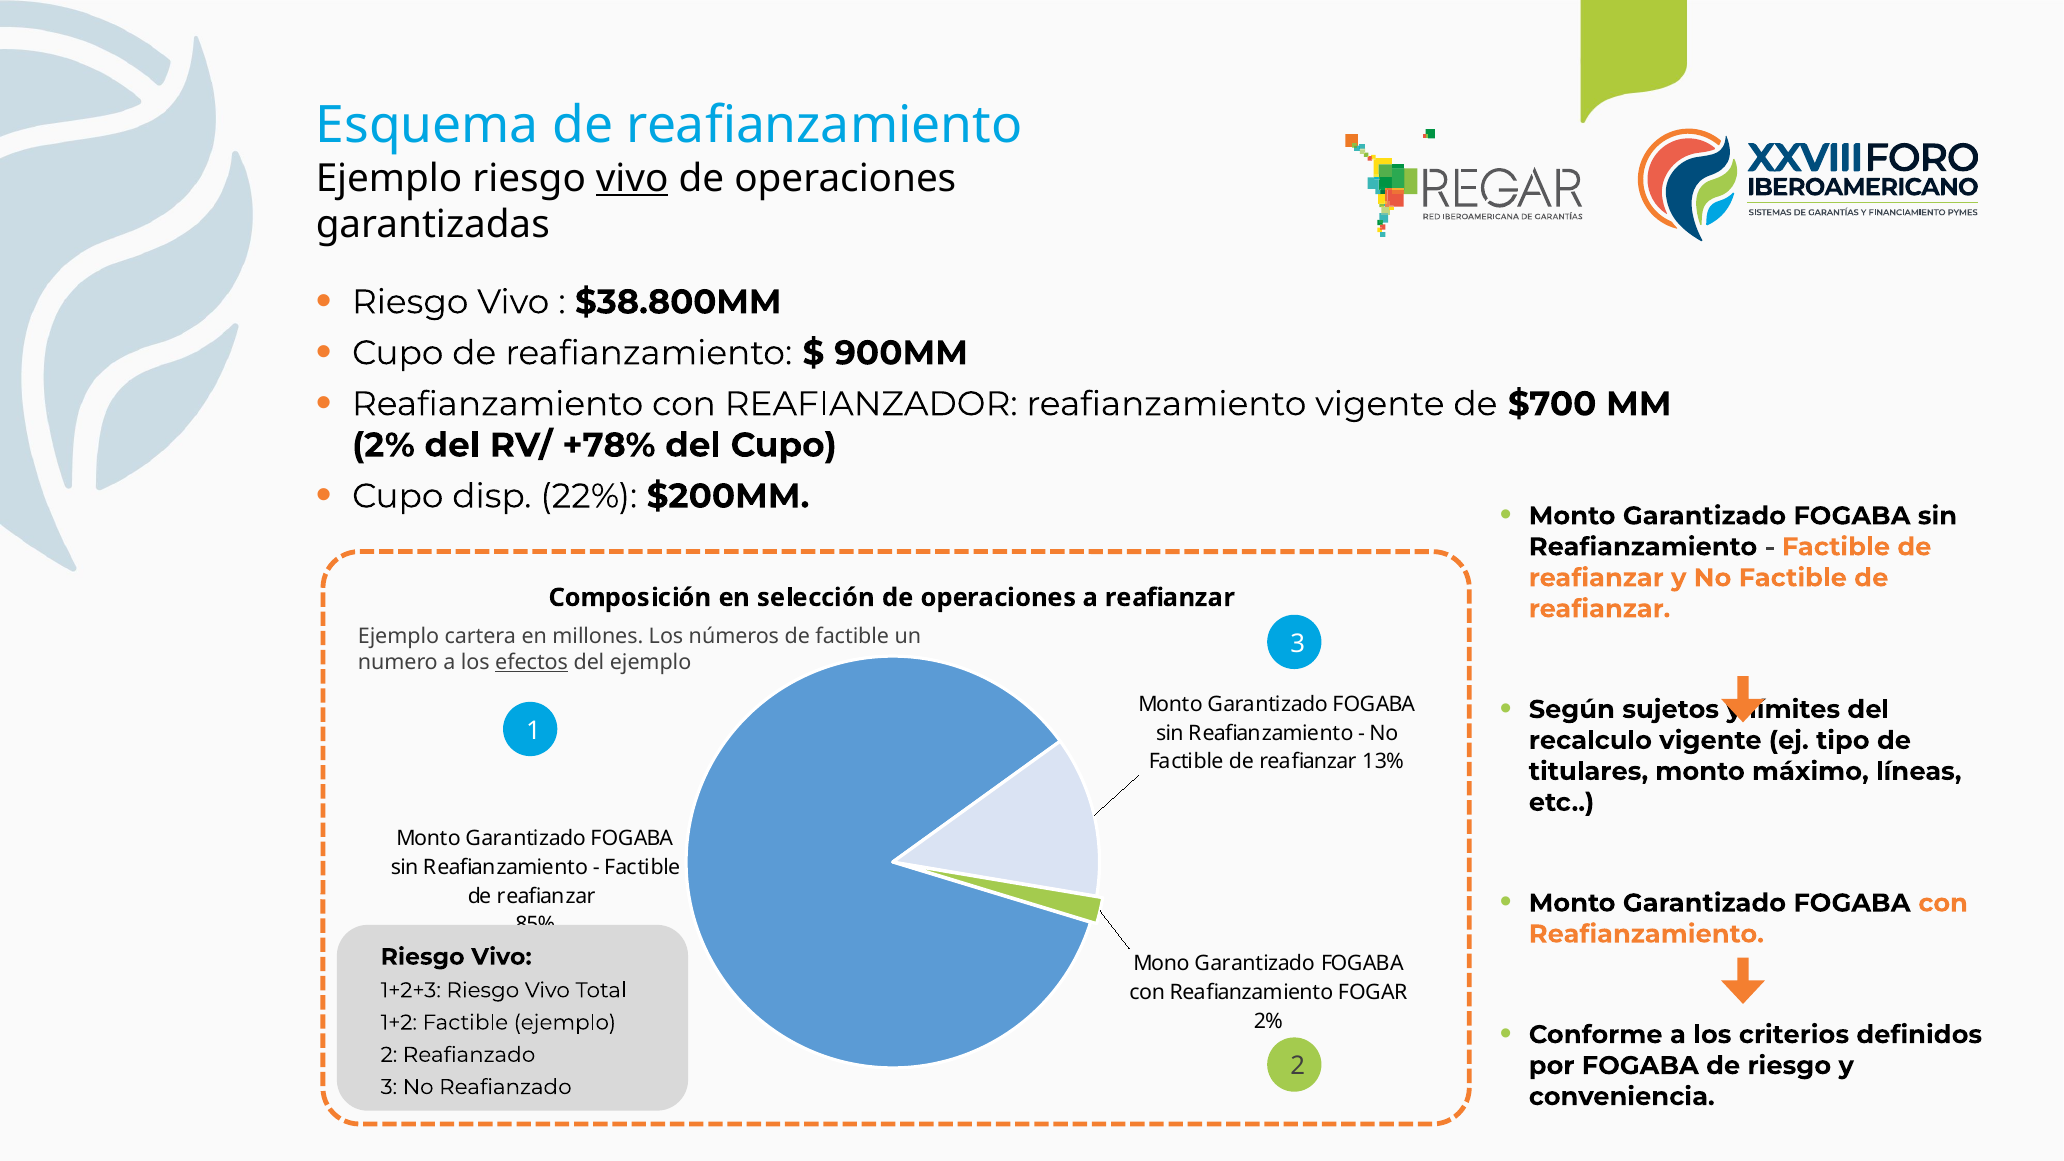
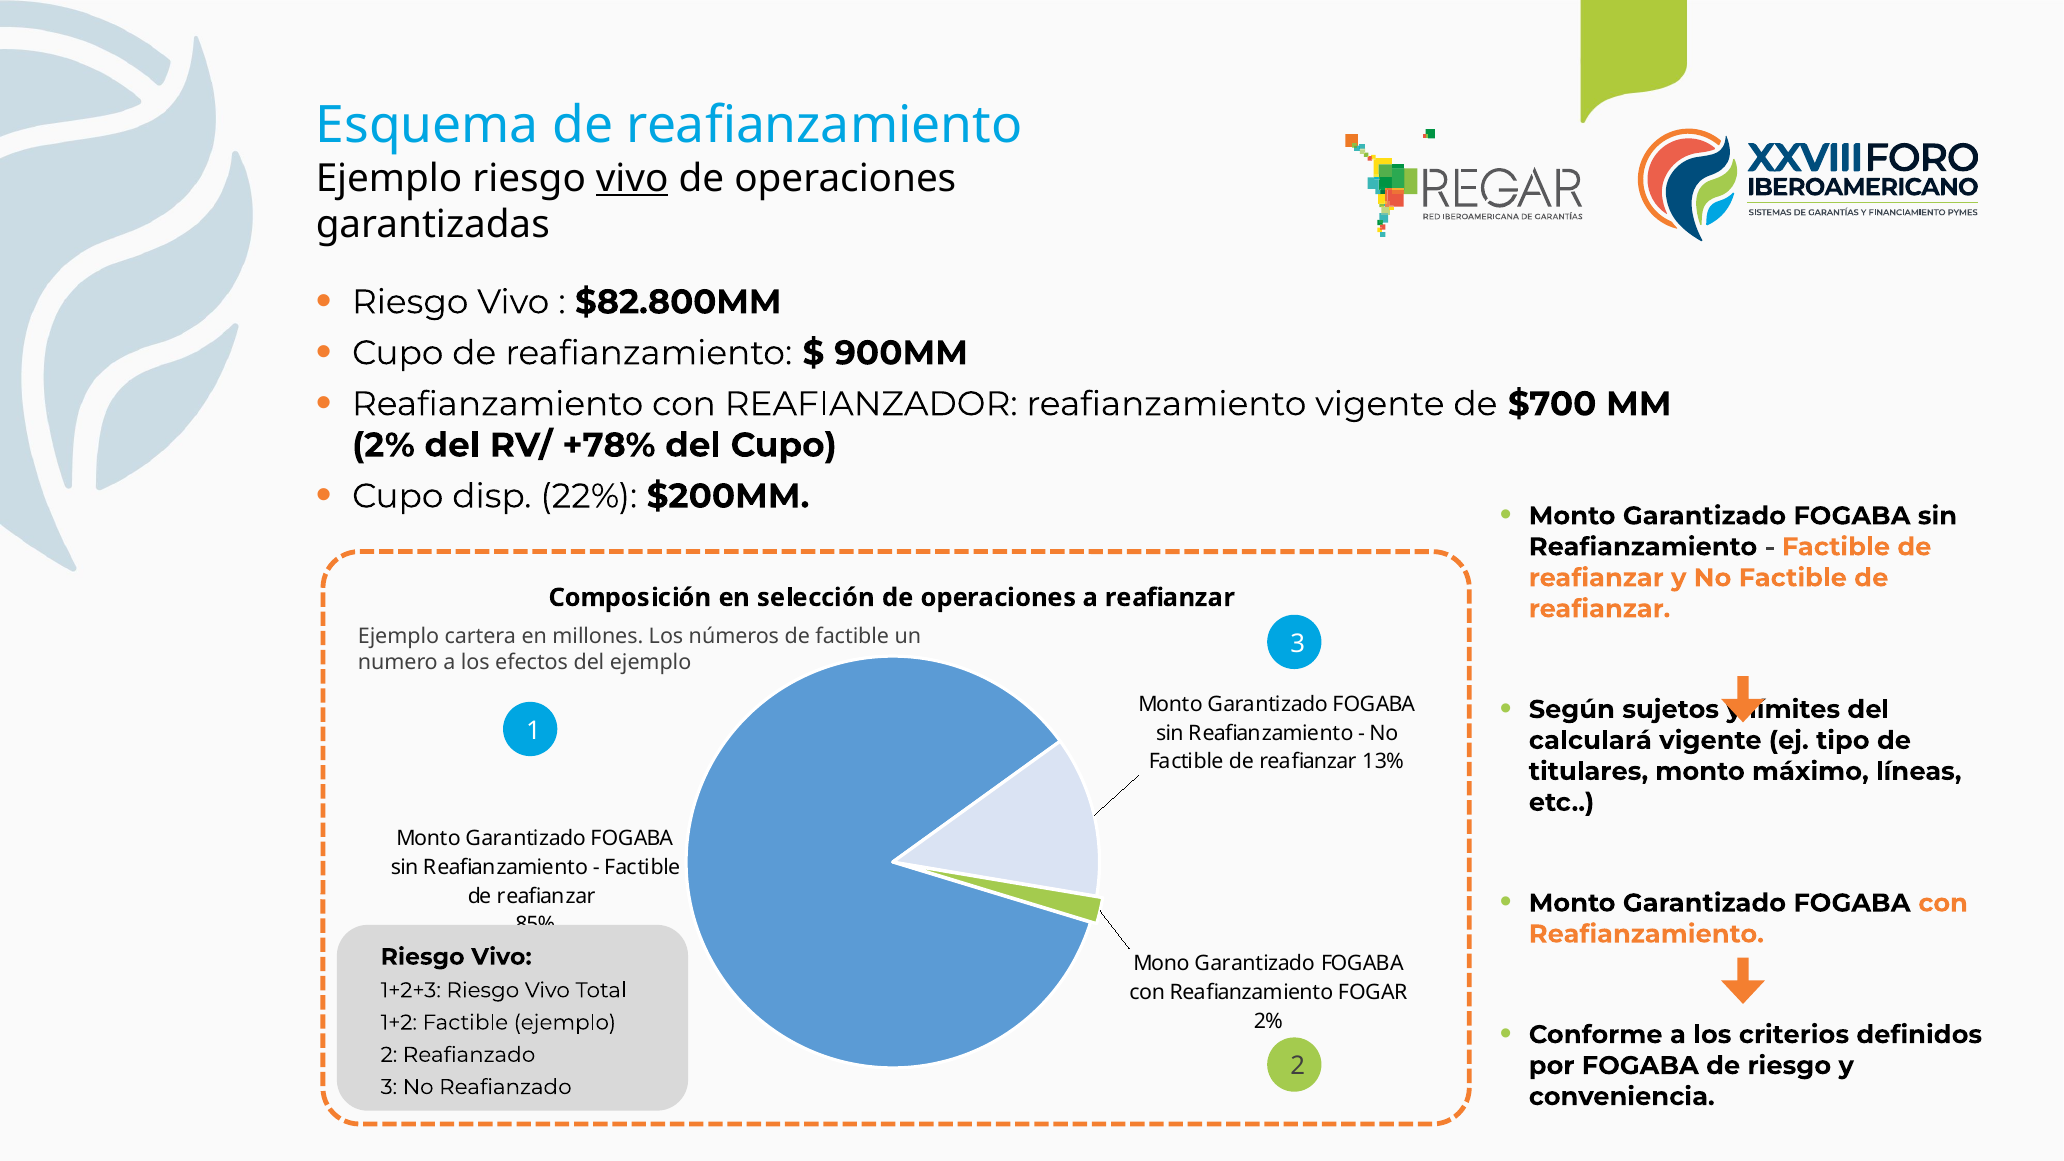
$38.800MM: $38.800MM -> $82.800MM (678, 302)
efectos underline: present -> none (532, 663)
recalculo: recalculo -> calculará (1590, 740)
